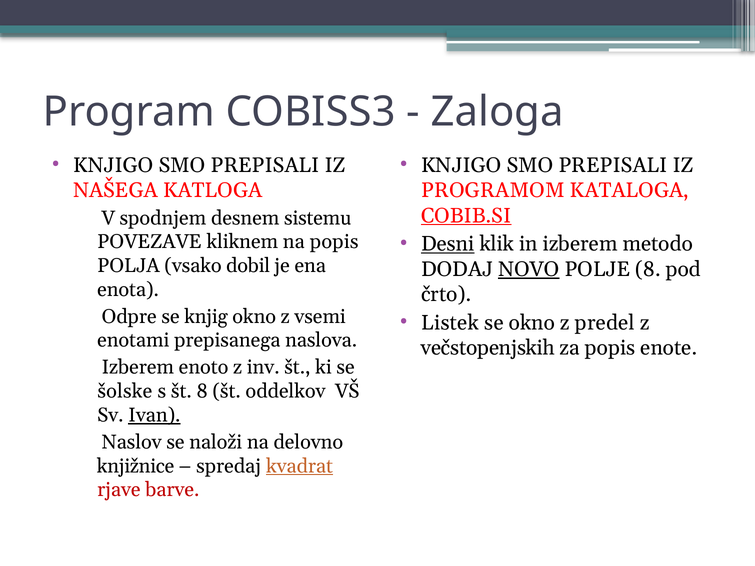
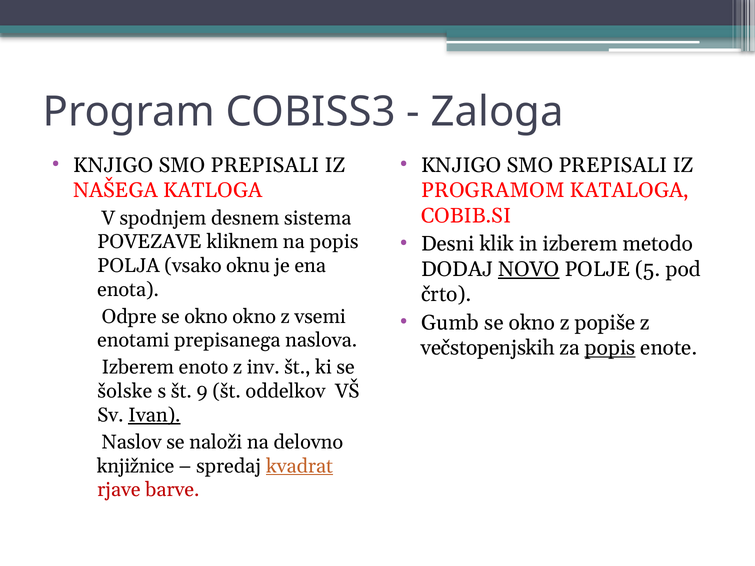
sistemu: sistemu -> sistema (318, 218)
COBIB.SI underline: present -> none (466, 216)
Desni underline: present -> none (448, 244)
dobil: dobil -> oknu (248, 266)
POLJE 8: 8 -> 5 (648, 269)
Odpre se knjig: knjig -> okno (206, 317)
Listek: Listek -> Gumb (450, 323)
predel: predel -> popiše (605, 323)
popis underline: none -> present (610, 348)
št 8: 8 -> 9 (202, 391)
